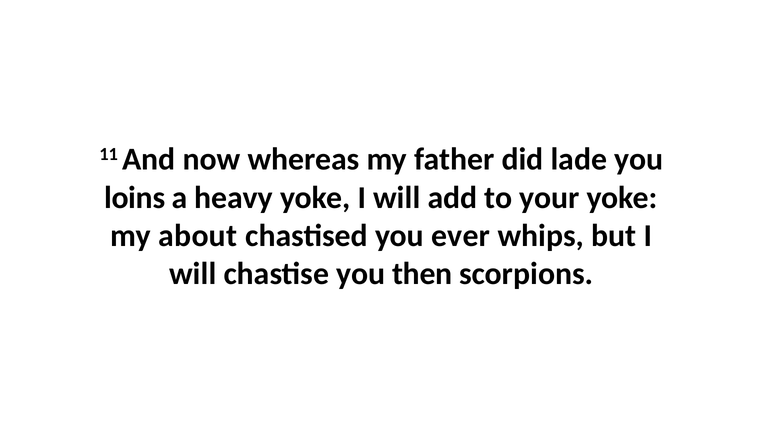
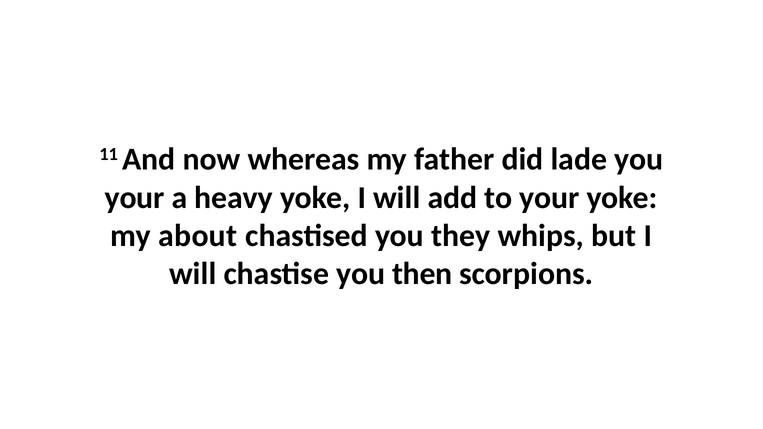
loins: loins -> your (135, 198)
ever: ever -> they (461, 236)
